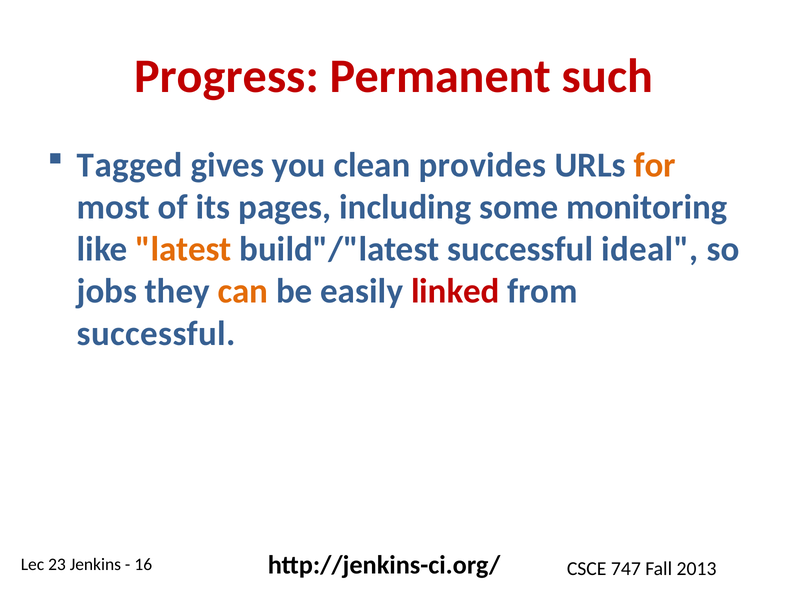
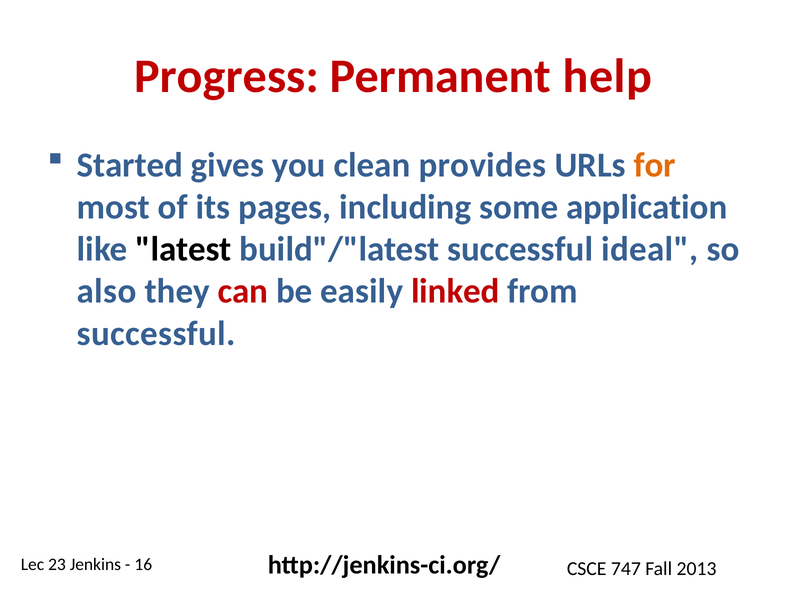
such: such -> help (607, 76)
Tagged: Tagged -> Started (130, 165)
monitoring: monitoring -> application (647, 207)
latest colour: orange -> black (183, 249)
jobs: jobs -> also (107, 291)
can colour: orange -> red (243, 291)
